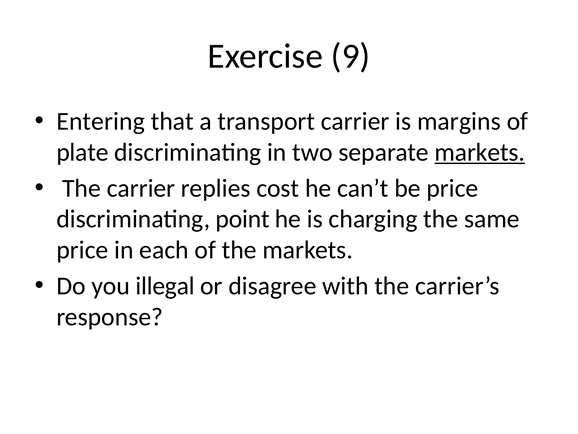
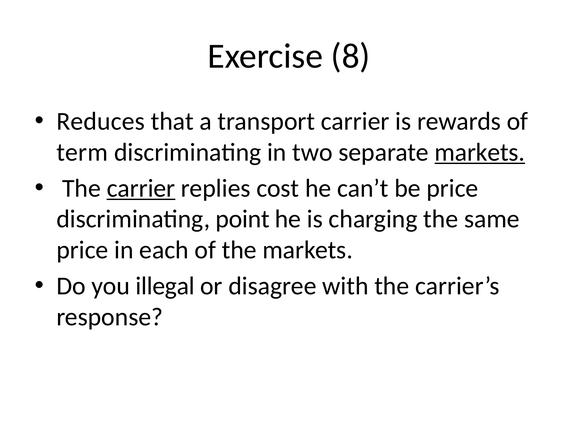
9: 9 -> 8 (351, 56)
Entering: Entering -> Reduces (101, 121)
margins: margins -> rewards (459, 121)
plate: plate -> term (82, 152)
carrier underline: none -> present (141, 188)
